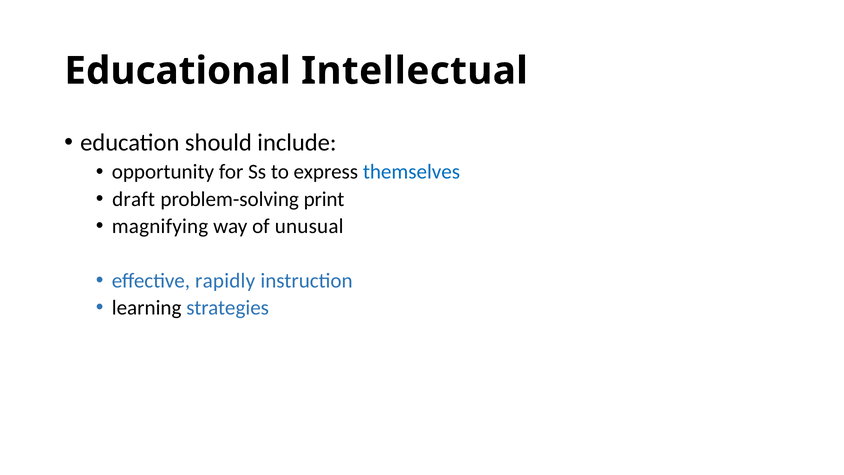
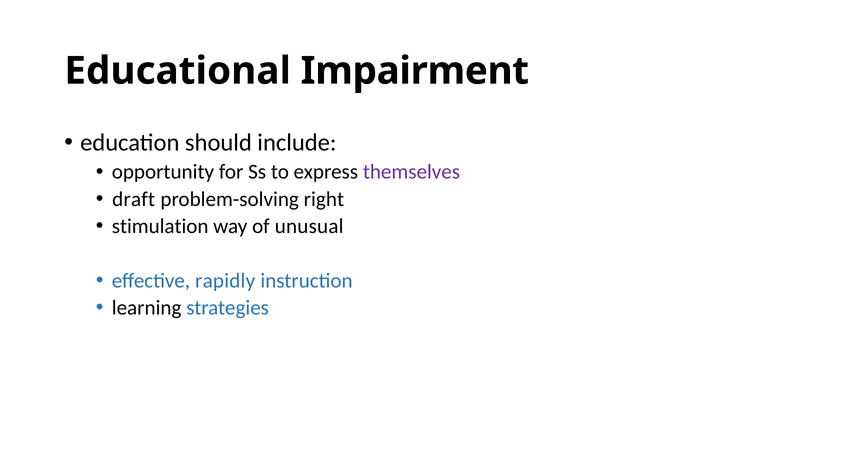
Intellectual: Intellectual -> Impairment (415, 71)
themselves colour: blue -> purple (411, 172)
print: print -> right (324, 199)
magnifying: magnifying -> stimulation (160, 226)
